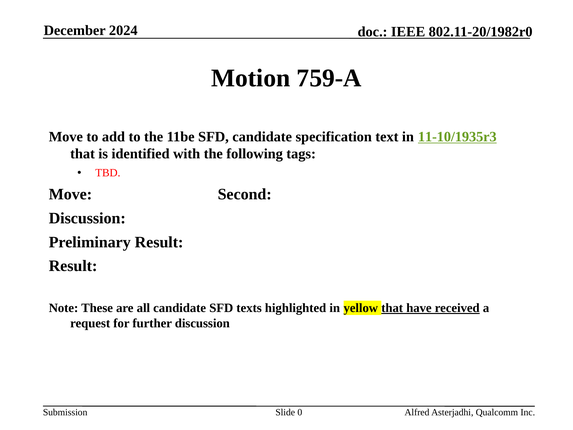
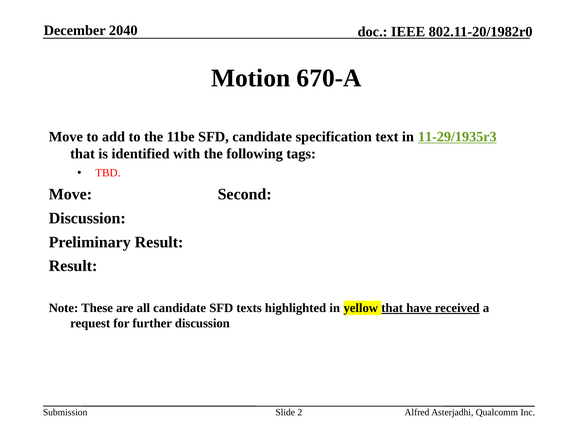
2024: 2024 -> 2040 (123, 30)
759-A: 759-A -> 670-A (329, 78)
11-10/1935r3: 11-10/1935r3 -> 11-29/1935r3 (457, 137)
0: 0 -> 2 (300, 412)
